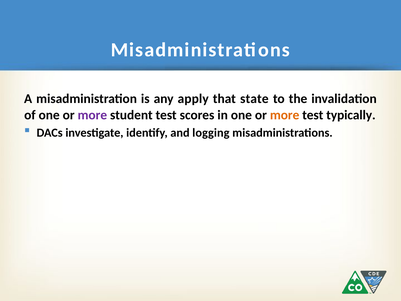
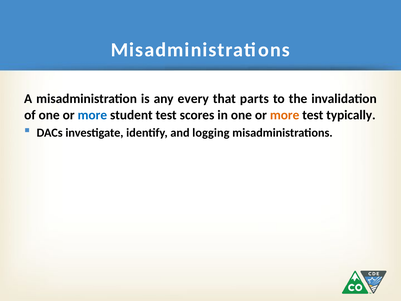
apply: apply -> every (193, 99)
state: state -> parts (254, 99)
more colour: purple -> blue (92, 115)
